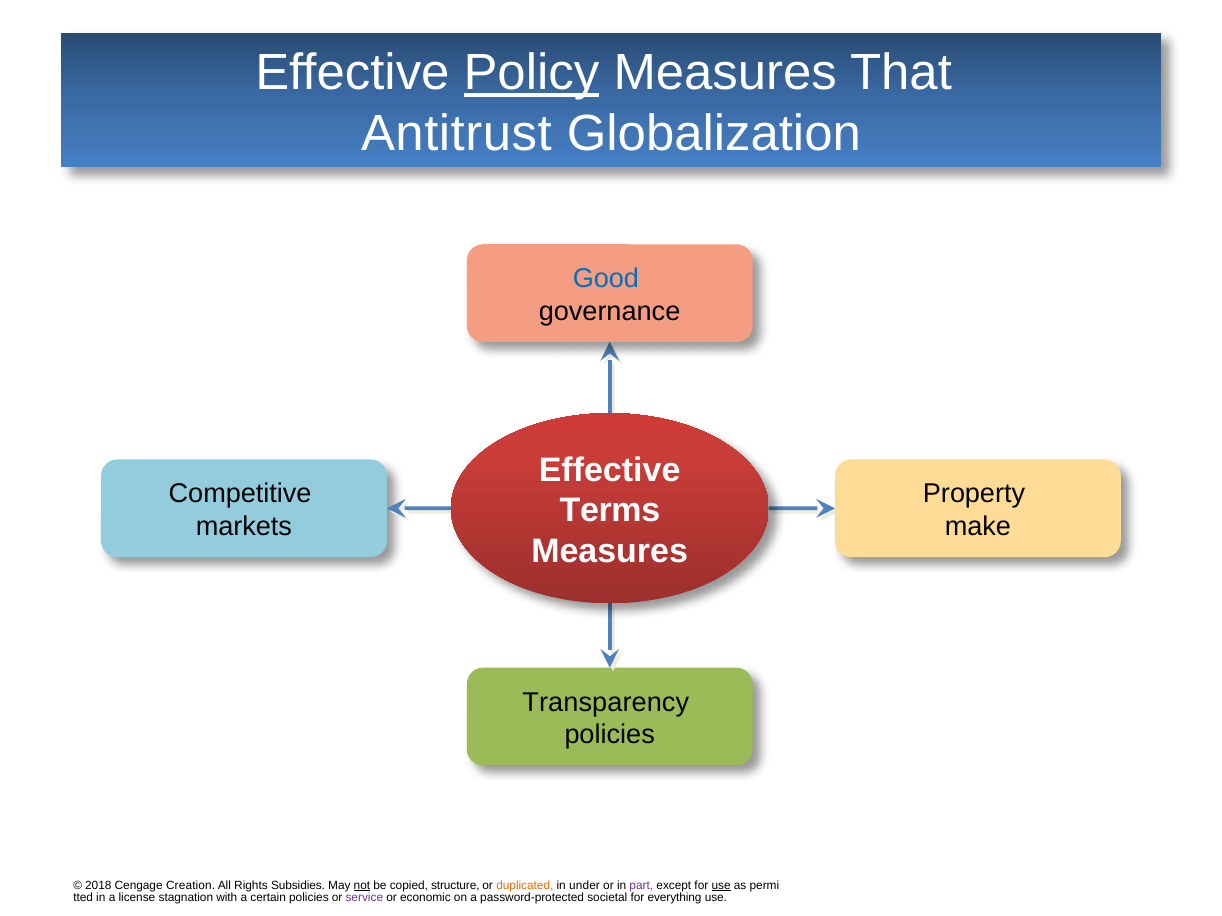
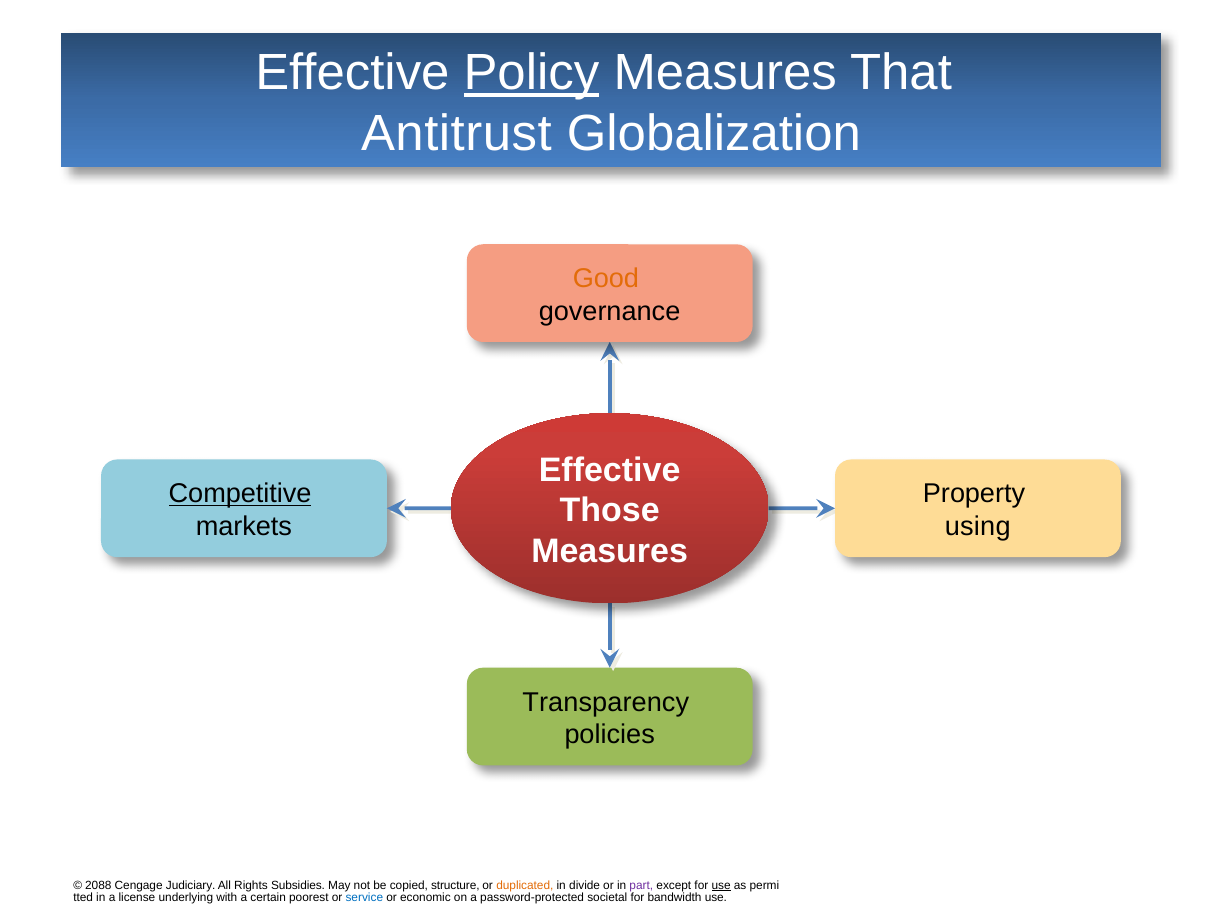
Good colour: blue -> orange (606, 279)
Competitive underline: none -> present (240, 494)
Terms: Terms -> Those (610, 511)
make: make -> using (978, 527)
2018: 2018 -> 2088 (98, 886)
Creation: Creation -> Judiciary (191, 886)
not underline: present -> none (362, 886)
under: under -> divide (585, 886)
stagnation: stagnation -> underlying (186, 898)
certain policies: policies -> poorest (309, 898)
service colour: purple -> blue (364, 898)
everything: everything -> bandwidth (675, 898)
